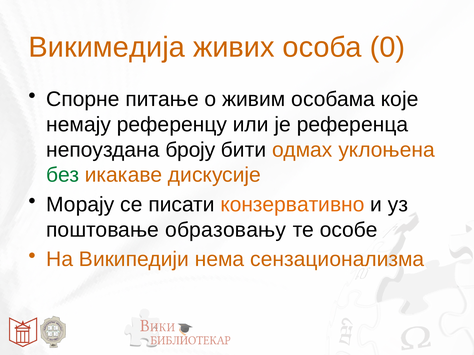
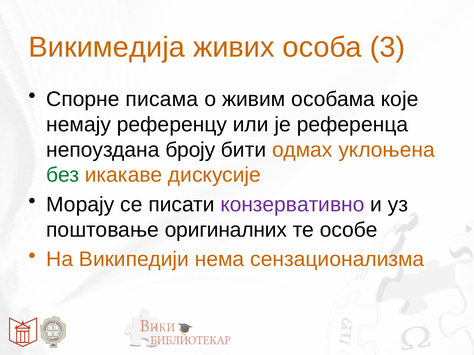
0: 0 -> 3 (387, 47)
питање: питање -> писама (162, 99)
конзервативно colour: orange -> purple (293, 205)
образовању: образовању -> оригиналних (226, 230)
